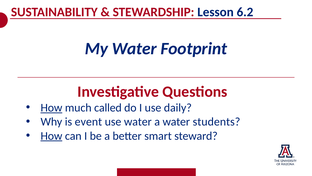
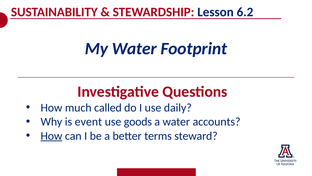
How underline: present -> none (51, 107)
use water: water -> goods (138, 121)
students: students -> accounts (217, 121)
smart: smart -> terms (158, 136)
